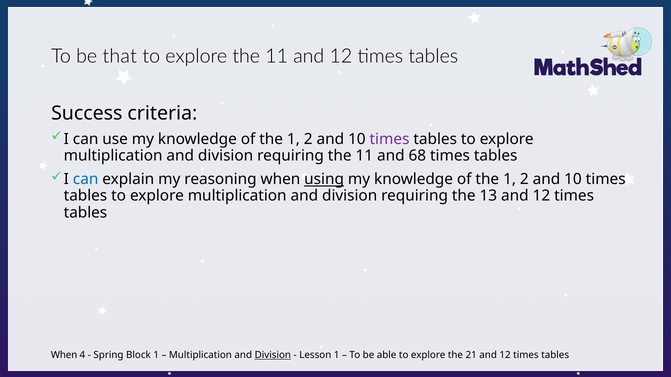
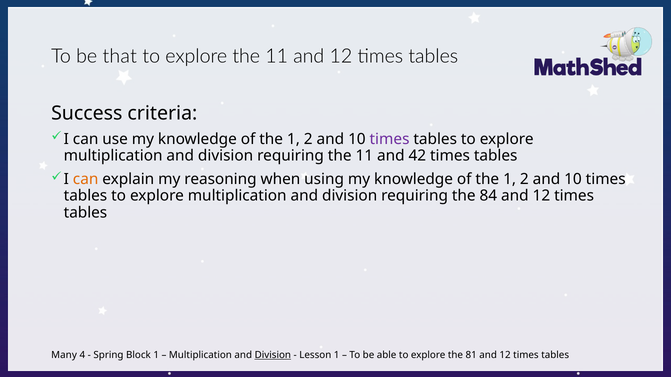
68: 68 -> 42 (417, 156)
can colour: blue -> orange (86, 180)
using underline: present -> none (324, 180)
13: 13 -> 84 (488, 196)
When: When -> Many (64, 356)
21: 21 -> 81 (471, 356)
